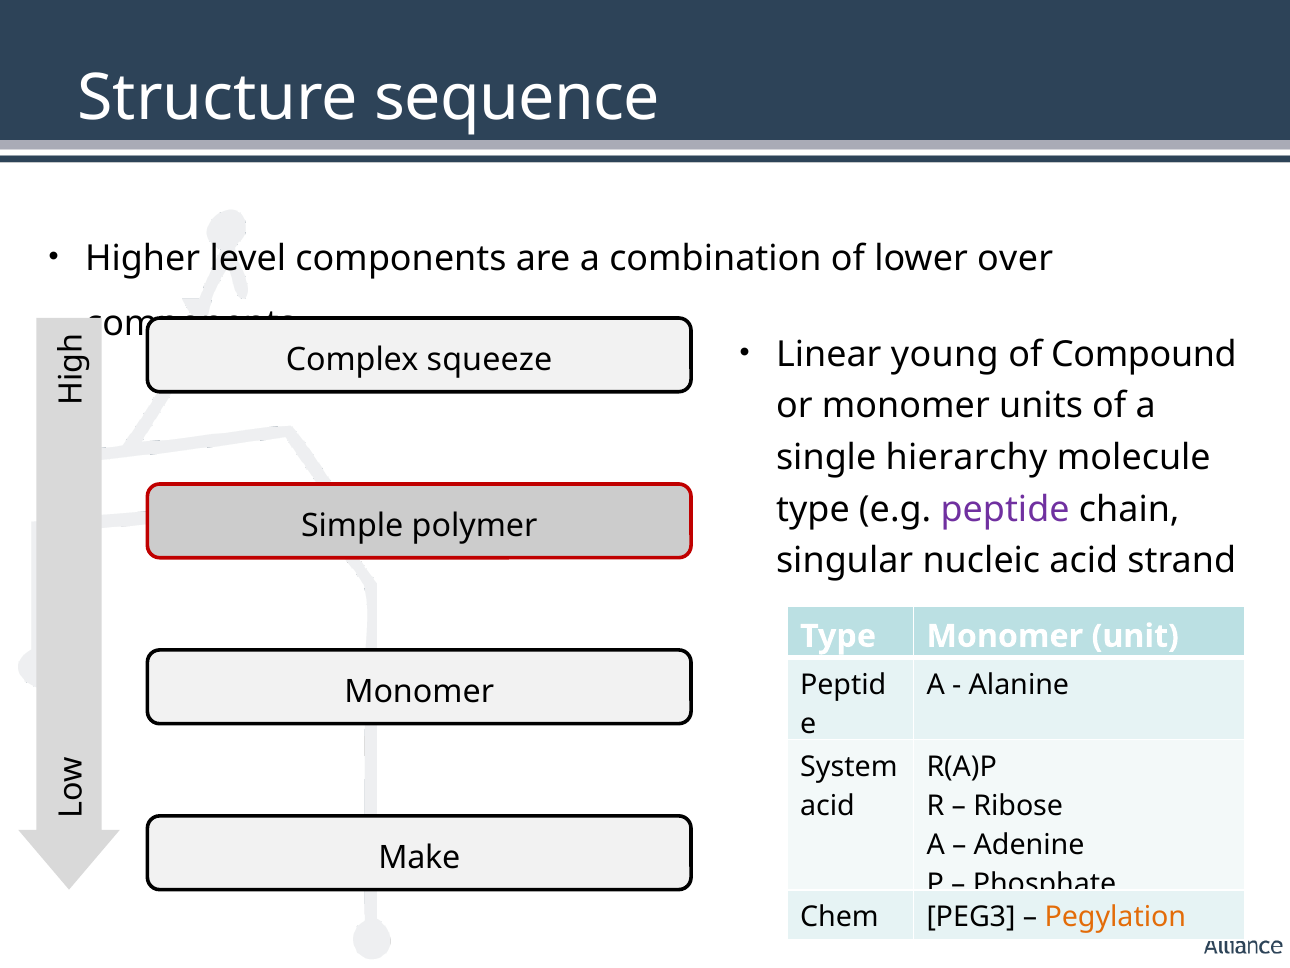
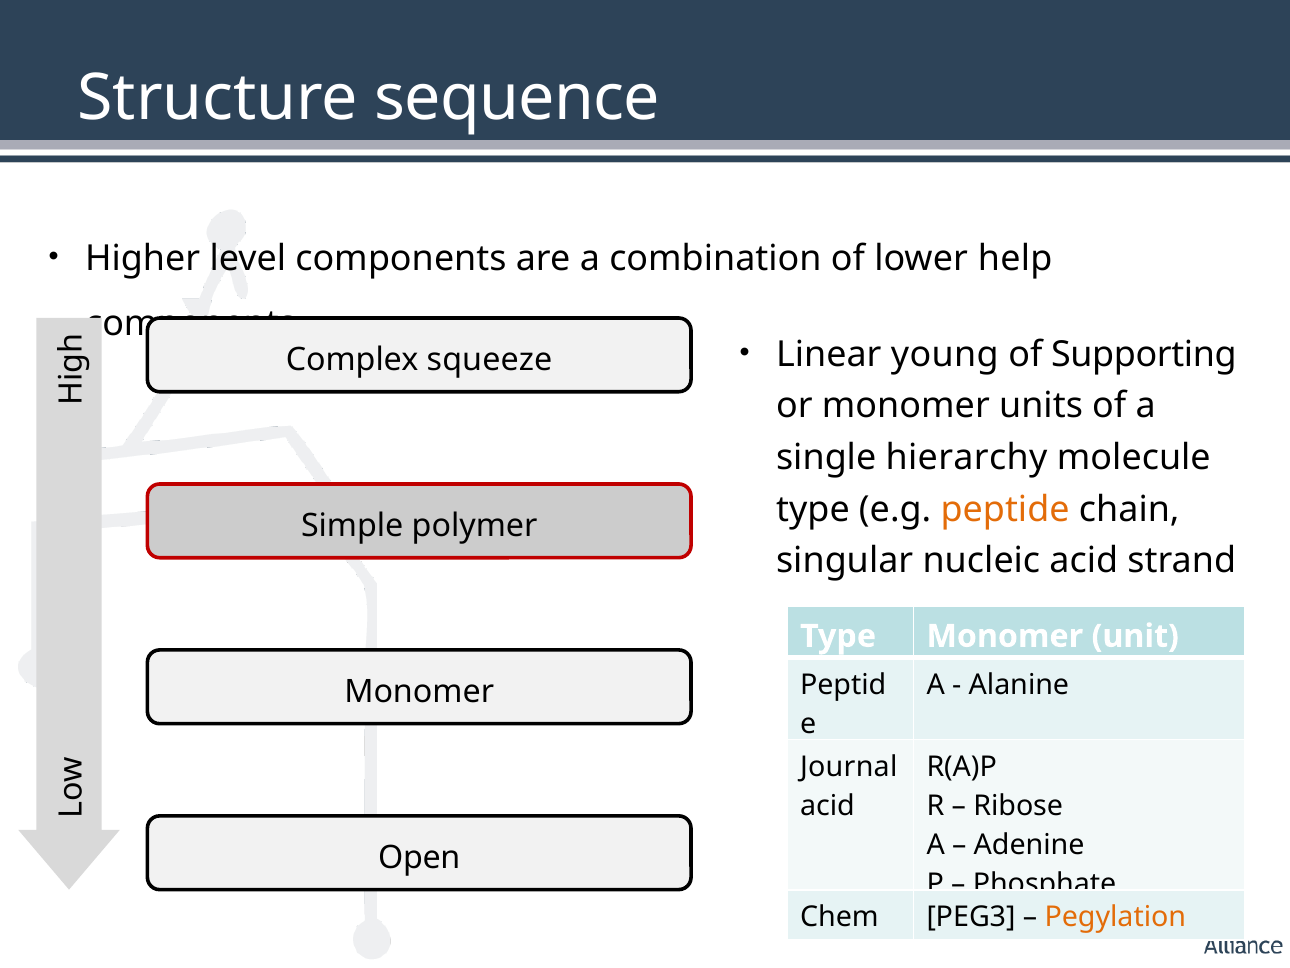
over: over -> help (1015, 259)
Compound: Compound -> Supporting (1144, 354)
peptide colour: purple -> orange (1005, 509)
System: System -> Journal (849, 767)
Make: Make -> Open (419, 857)
